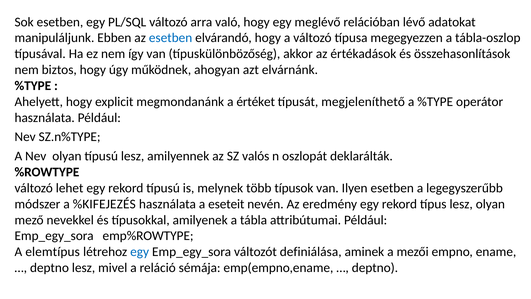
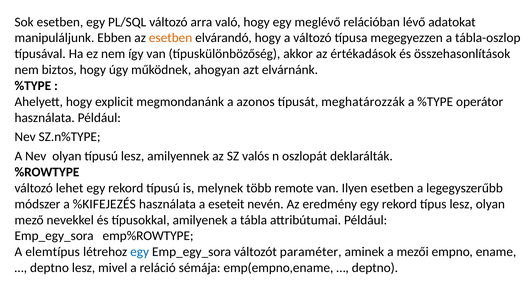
esetben colour: blue -> orange (171, 38)
értéket: értéket -> azonos (256, 102)
megjeleníthető: megjeleníthető -> meghatározzák (363, 102)
típusok: típusok -> remote (294, 188)
definiálása: definiálása -> paraméter (311, 252)
